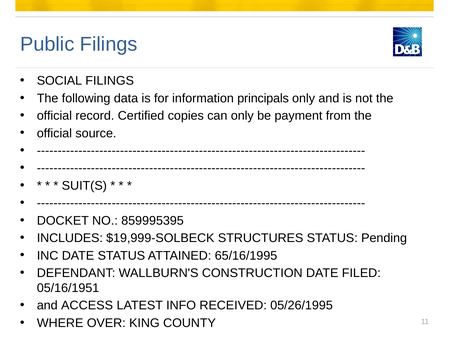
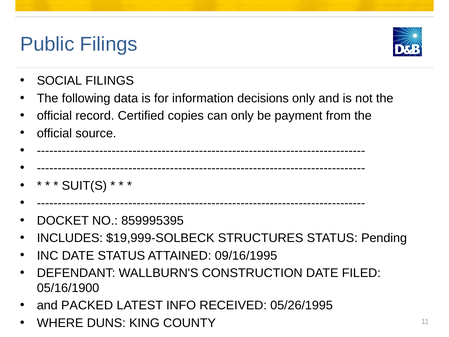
principals: principals -> decisions (263, 98)
65/16/1995: 65/16/1995 -> 09/16/1995 (246, 255)
05/16/1951: 05/16/1951 -> 05/16/1900 (68, 288)
ACCESS: ACCESS -> PACKED (87, 305)
OVER: OVER -> DUNS (106, 323)
